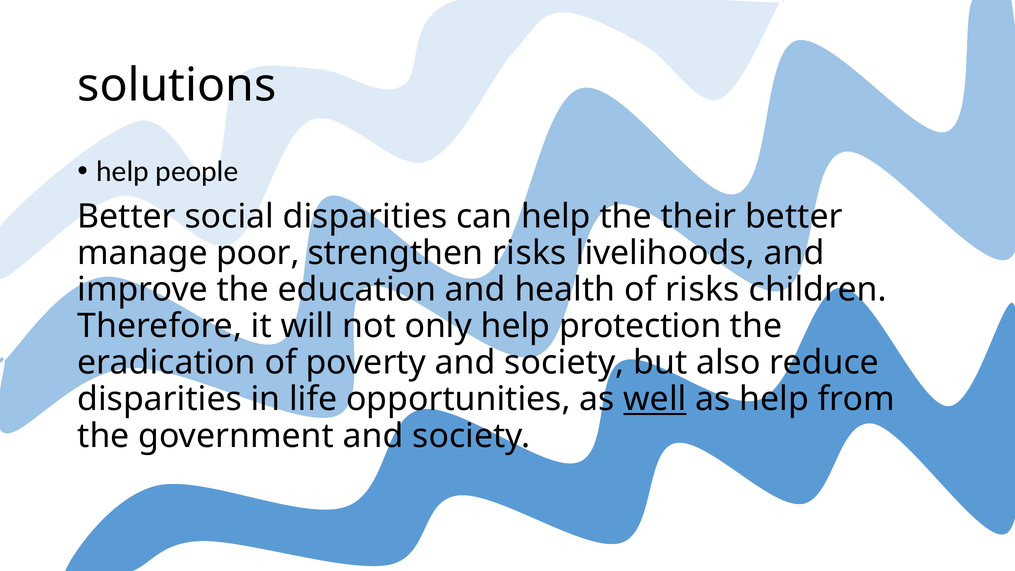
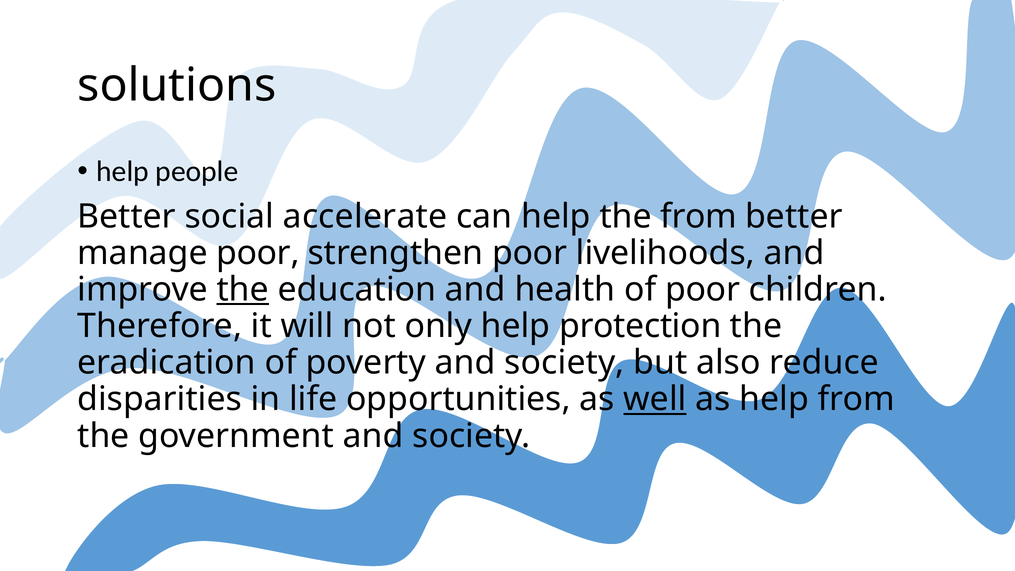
social disparities: disparities -> accelerate (365, 216)
the their: their -> from (699, 216)
strengthen risks: risks -> poor (530, 253)
the underline: none -> present (243, 290)
of risks: risks -> poor (703, 290)
